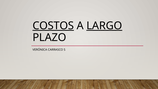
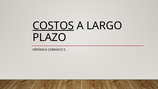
LARGO underline: present -> none (104, 26)
